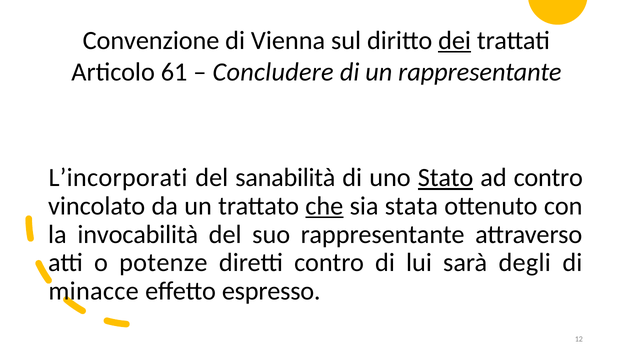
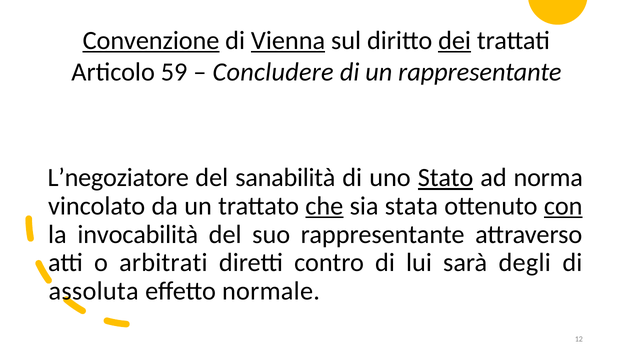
Convenzione underline: none -> present (151, 40)
Vienna underline: none -> present (288, 40)
61: 61 -> 59 (174, 72)
L’incorporati: L’incorporati -> L’negoziatore (118, 178)
ad contro: contro -> norma (548, 178)
con underline: none -> present (563, 206)
potenze: potenze -> arbitrati (163, 263)
minacce: minacce -> assoluta (94, 291)
espresso: espresso -> normale (271, 291)
